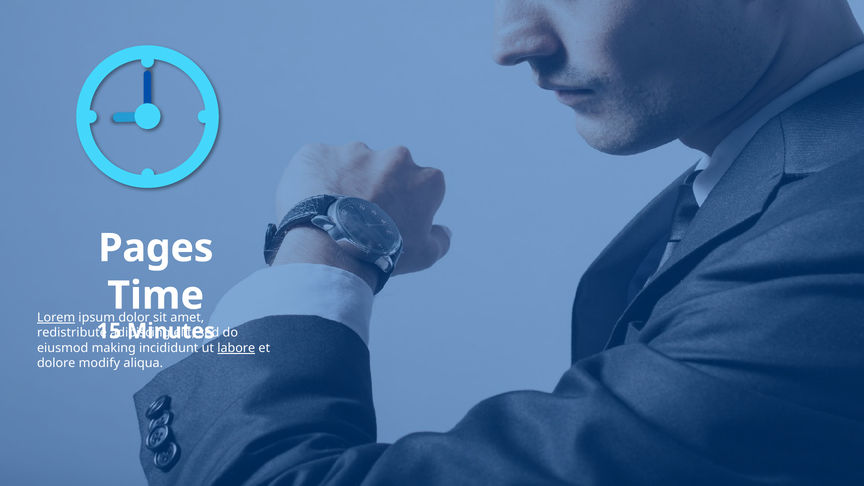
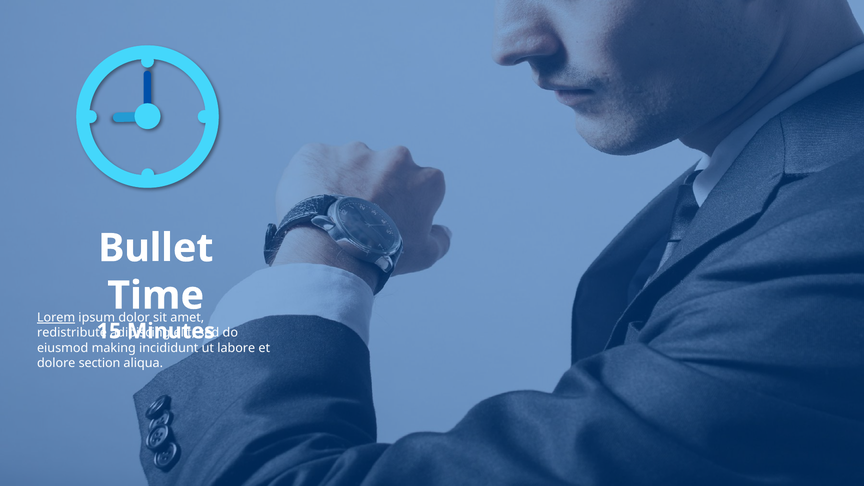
Pages: Pages -> Bullet (156, 248)
labore underline: present -> none (236, 348)
modify: modify -> section (99, 363)
